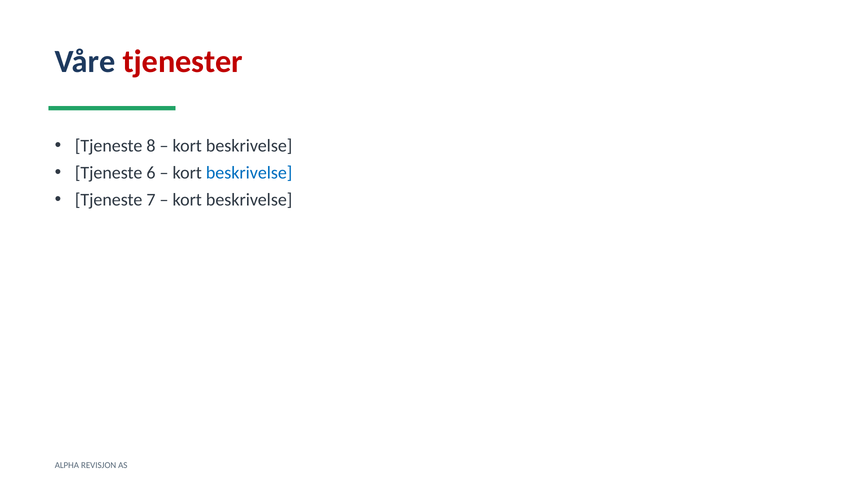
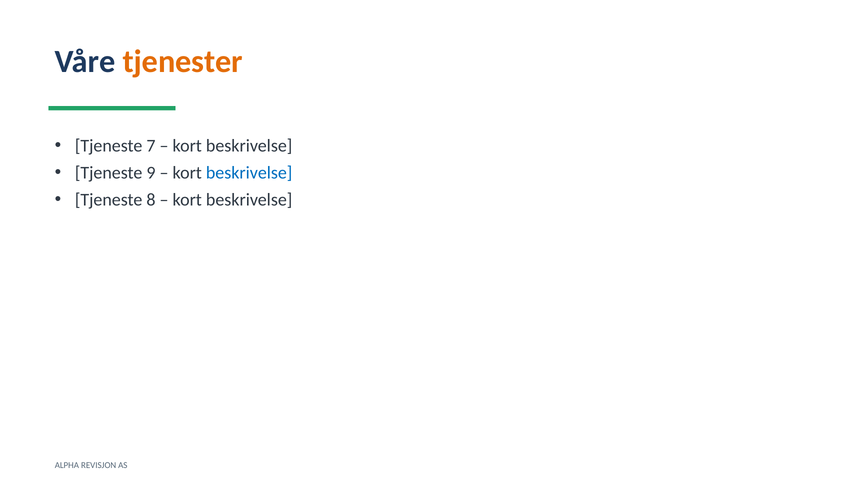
tjenester colour: red -> orange (183, 61)
8: 8 -> 7 (151, 146)
6: 6 -> 9 (151, 173)
7: 7 -> 8 (151, 200)
